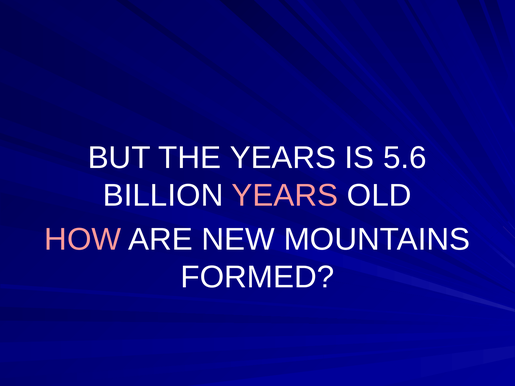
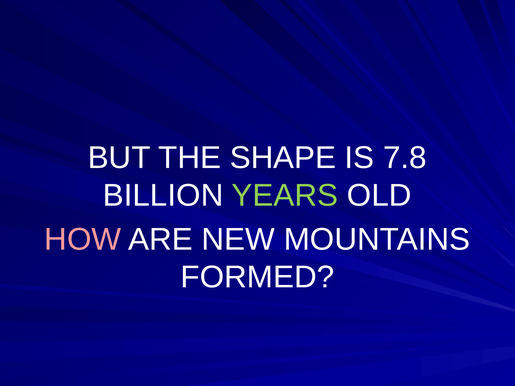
THE YEARS: YEARS -> SHAPE (283, 158)
5.6: 5.6 -> 7.8 (405, 158)
YEARS colour: pink -> light green (285, 196)
